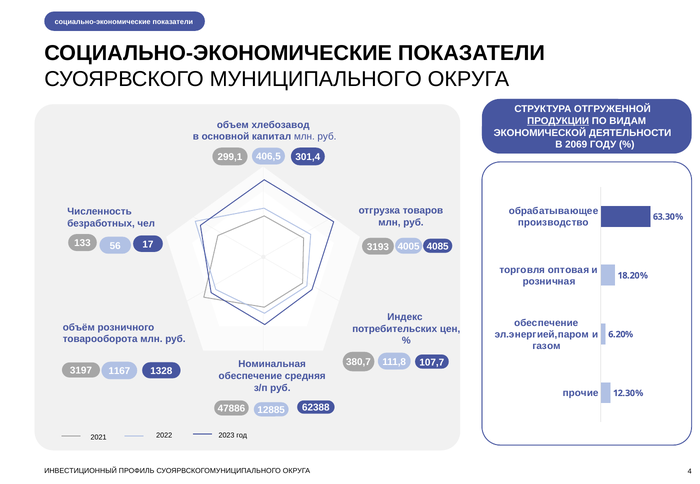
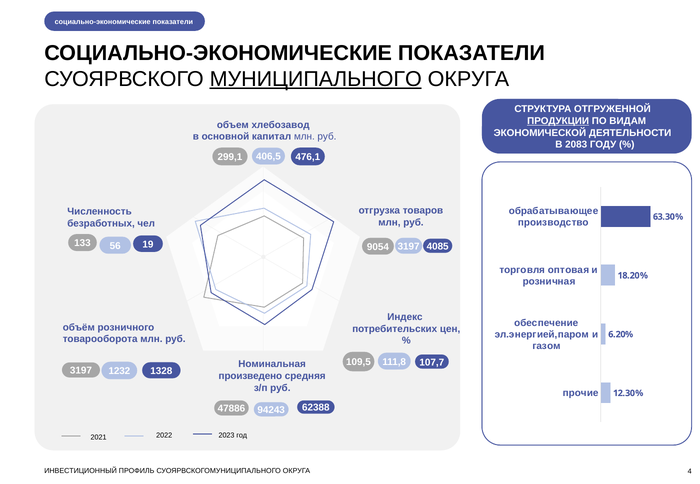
МУНИЦИПАЛЬНОГО underline: none -> present (316, 79)
2069: 2069 -> 2083 (576, 145)
301,4: 301,4 -> 476,1 (308, 157)
17: 17 -> 19 (148, 245)
4005: 4005 -> 3197 (409, 247)
3193: 3193 -> 9054 (378, 247)
380,7: 380,7 -> 109,5 (358, 363)
1167: 1167 -> 1232 (119, 372)
обеспечение: обеспечение -> произведено (250, 376)
12885: 12885 -> 94243 (271, 411)
